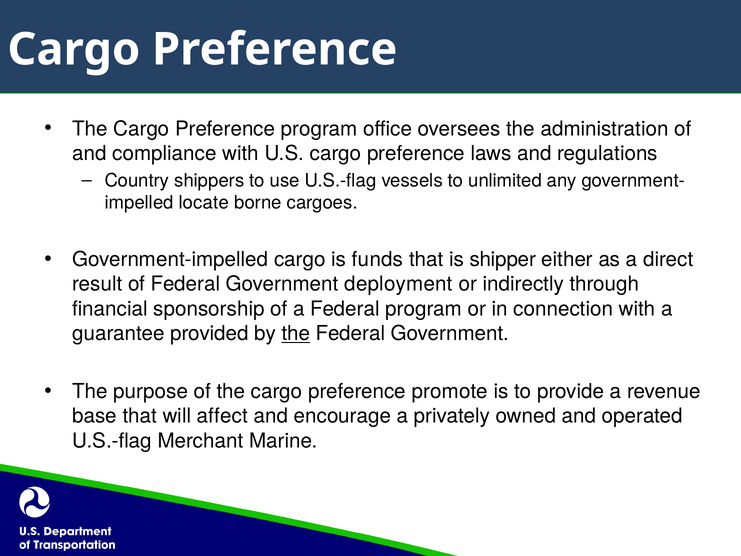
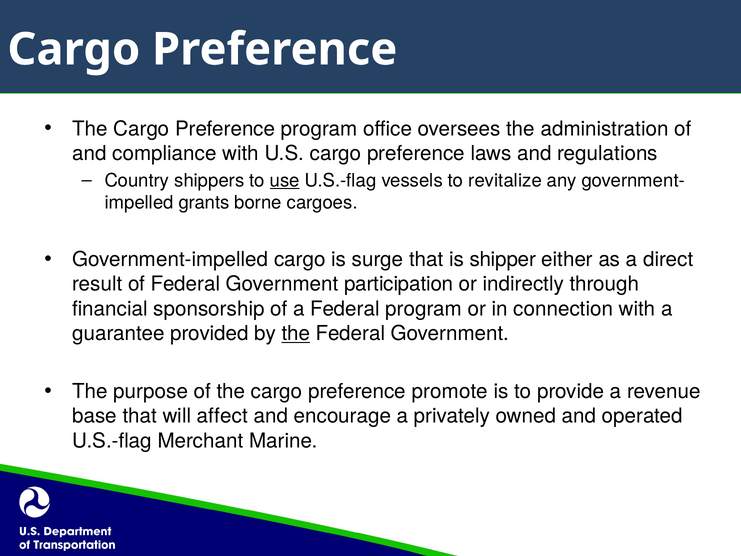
use underline: none -> present (285, 180)
unlimited: unlimited -> revitalize (505, 180)
locate: locate -> grants (204, 203)
funds: funds -> surge (378, 259)
deployment: deployment -> participation (399, 284)
